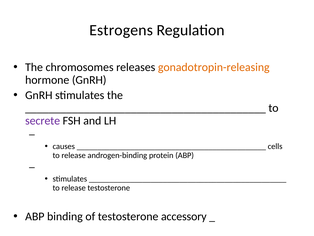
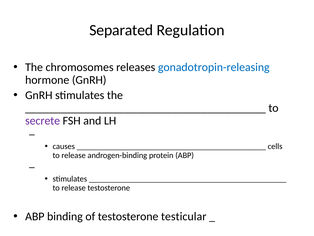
Estrogens: Estrogens -> Separated (121, 30)
gonadotropin-releasing colour: orange -> blue (214, 67)
accessory: accessory -> testicular (184, 216)
